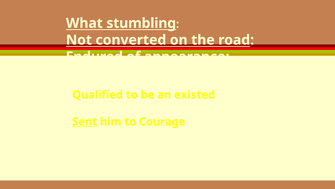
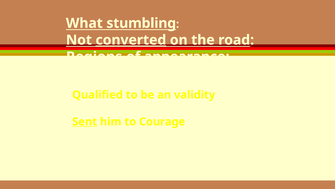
converted underline: none -> present (131, 40)
Endured: Endured -> Regions (94, 57)
existed: existed -> validity (195, 95)
